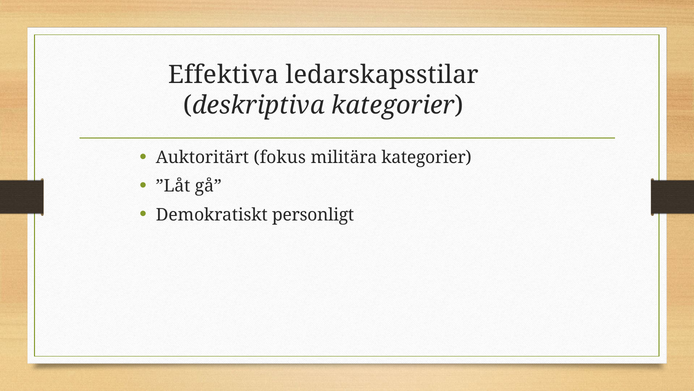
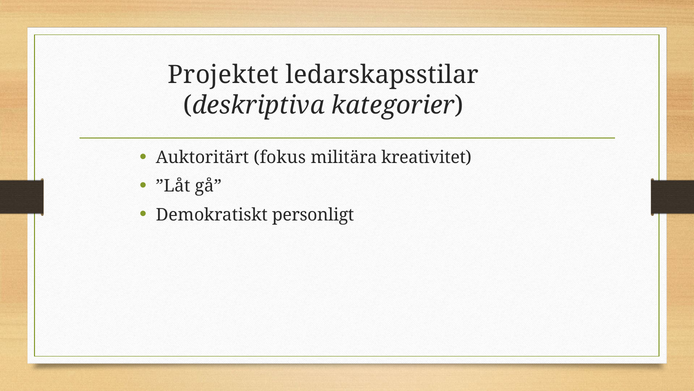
Effektiva: Effektiva -> Projektet (223, 75)
militära kategorier: kategorier -> kreativitet (426, 157)
